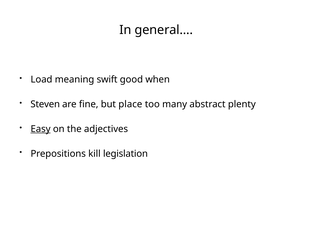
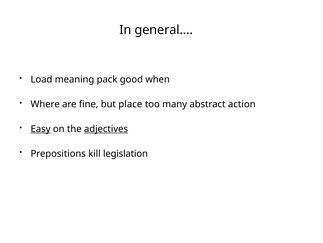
swift: swift -> pack (107, 79)
Steven: Steven -> Where (45, 104)
plenty: plenty -> action (242, 104)
adjectives underline: none -> present (106, 129)
